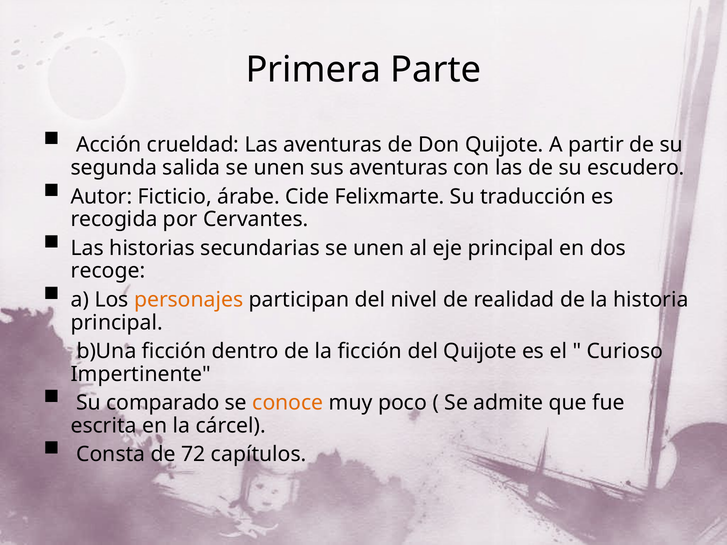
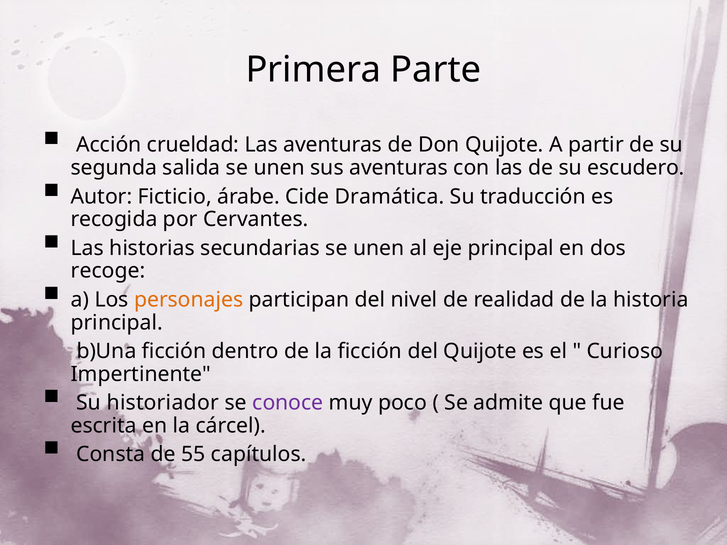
Felixmarte: Felixmarte -> Dramática (390, 197)
comparado: comparado -> historiador (163, 403)
conoce colour: orange -> purple (288, 403)
72: 72 -> 55 (193, 455)
